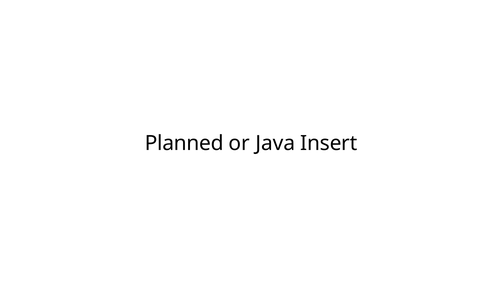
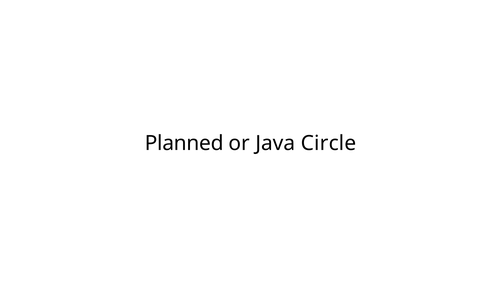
Insert: Insert -> Circle (329, 143)
